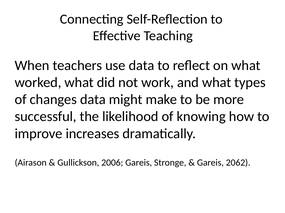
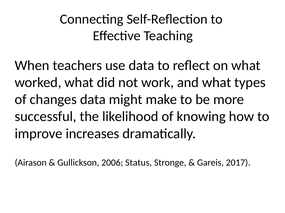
2006 Gareis: Gareis -> Status (139, 163)
2062: 2062 -> 2017 (238, 163)
